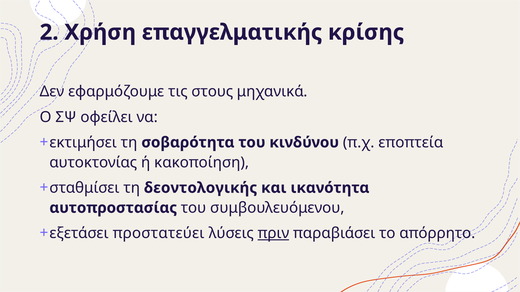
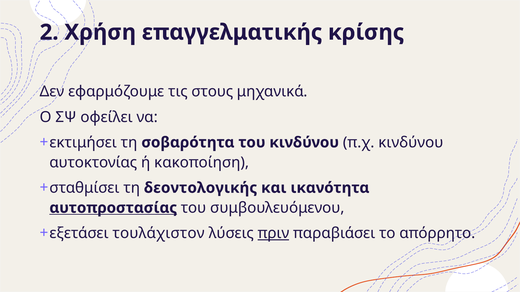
π.χ εποπτεία: εποπτεία -> κινδύνου (411, 143)
αυτοπροστασίας underline: none -> present (113, 208)
προστατεύει: προστατεύει -> τουλάχιστον (159, 234)
